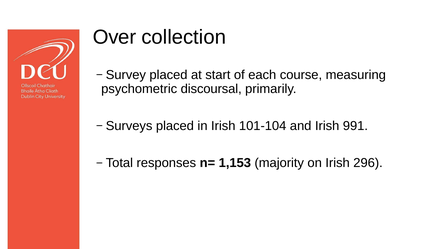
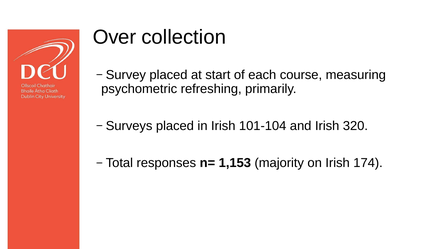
discoursal: discoursal -> refreshing (211, 89)
991: 991 -> 320 (355, 126)
296: 296 -> 174 (368, 163)
